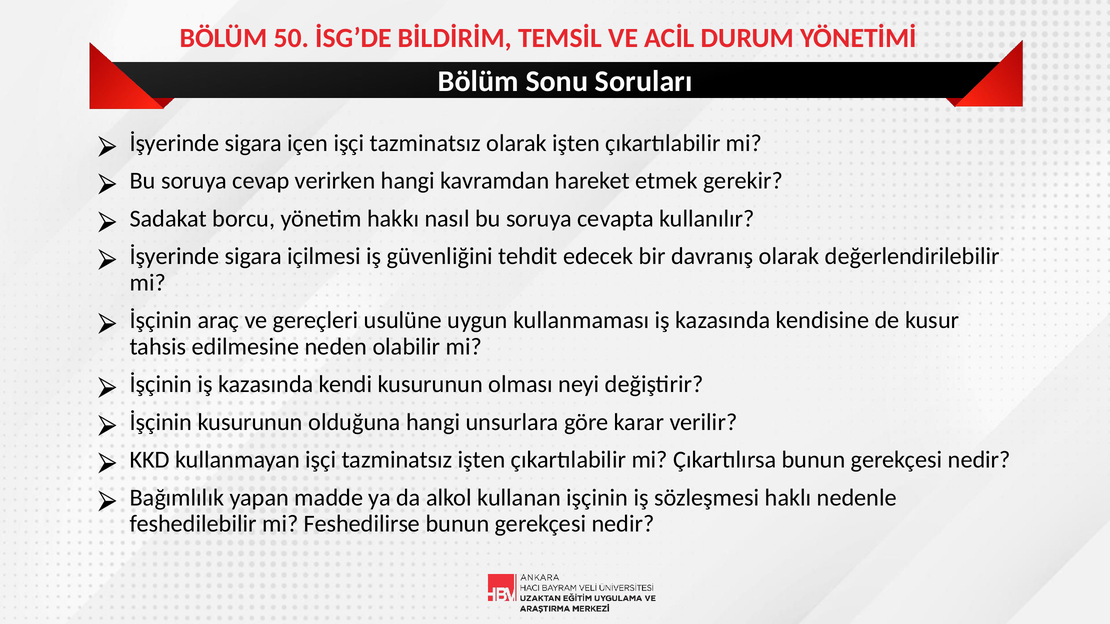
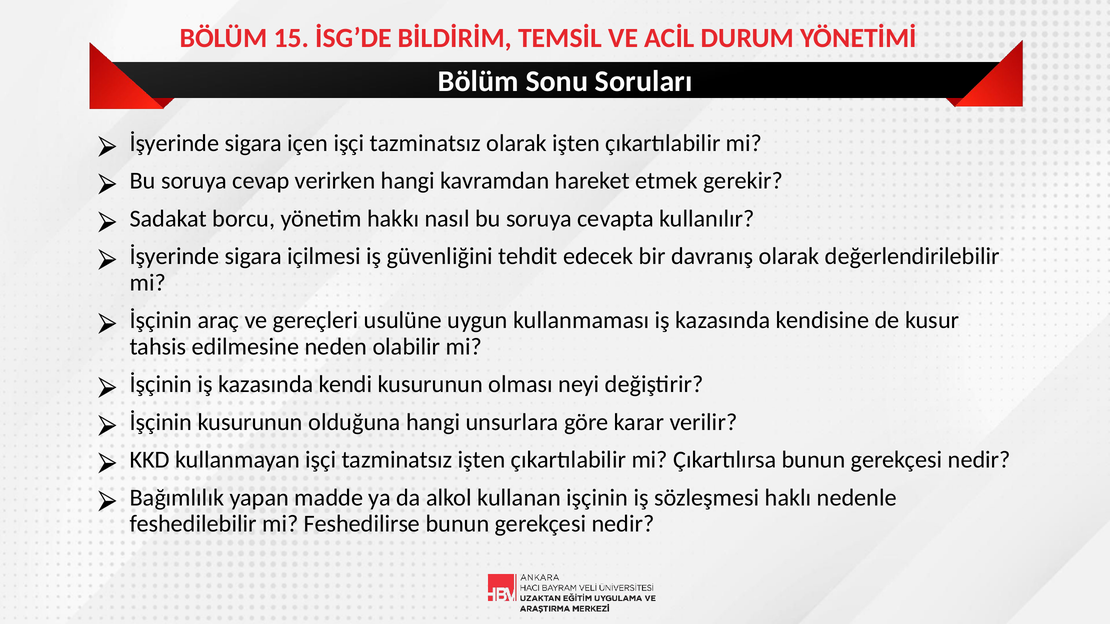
50: 50 -> 15 (291, 38)
